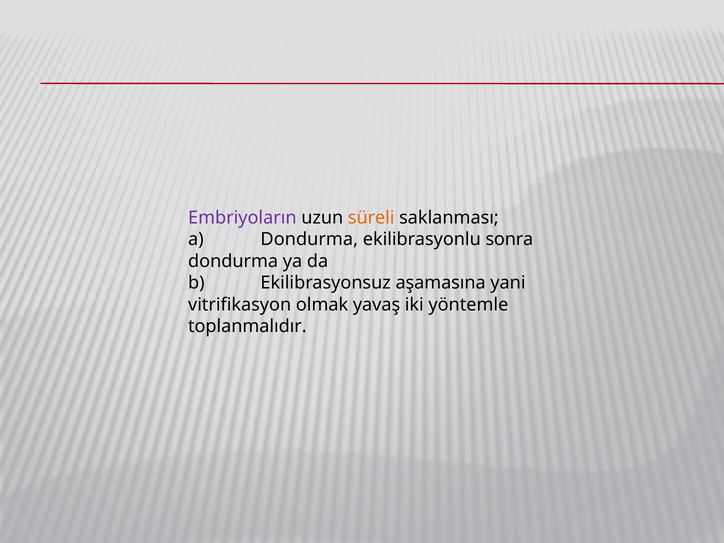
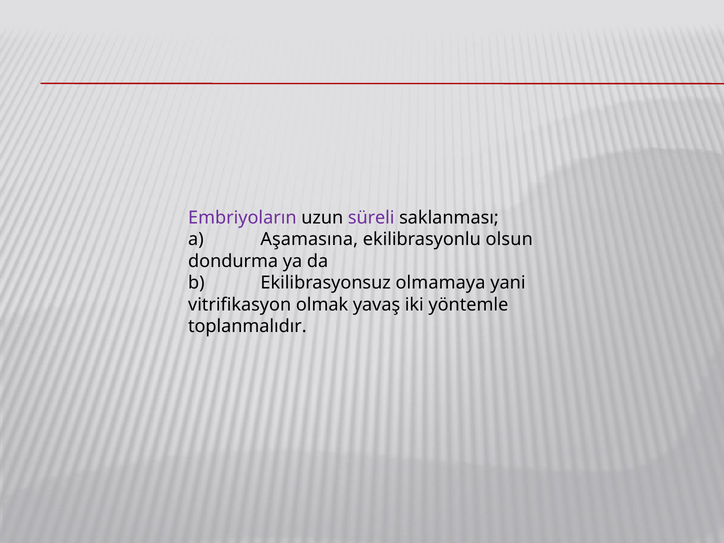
süreli colour: orange -> purple (371, 218)
a Dondurma: Dondurma -> Aşamasına (309, 239)
sonra: sonra -> olsun (509, 239)
aşamasına: aşamasına -> olmamaya (440, 283)
